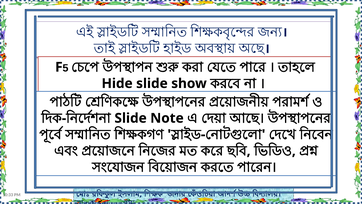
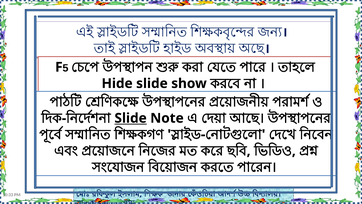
Slide underline: none -> present (131, 118)
